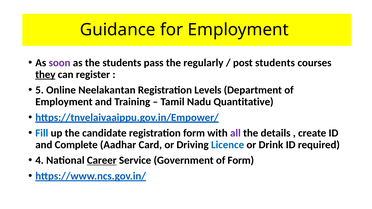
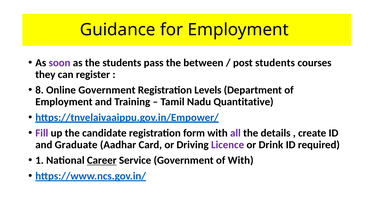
regularly: regularly -> between (203, 63)
they underline: present -> none (45, 75)
5: 5 -> 8 (40, 90)
Online Neelakantan: Neelakantan -> Government (107, 90)
Fill colour: blue -> purple (42, 133)
Complete: Complete -> Graduate (76, 145)
Licence colour: blue -> purple (228, 145)
4: 4 -> 1 (40, 160)
of Form: Form -> With (241, 160)
